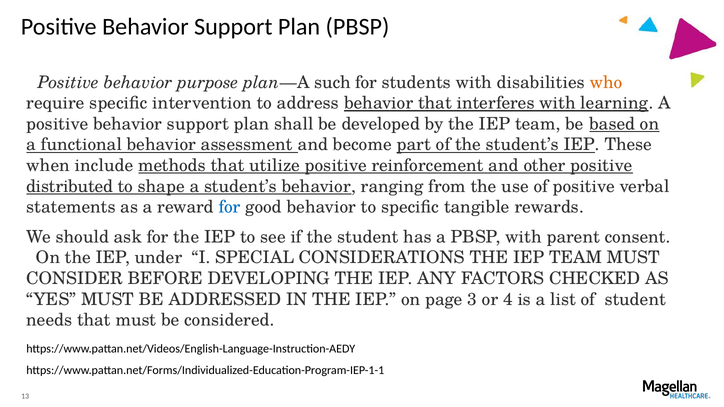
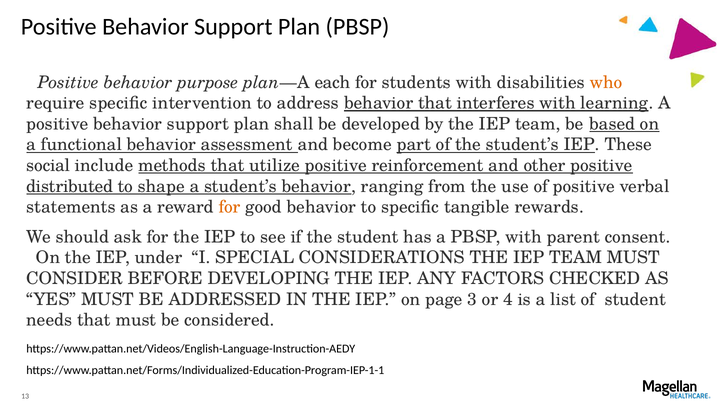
such: such -> each (333, 82)
when: when -> social (48, 166)
for colour: blue -> orange (230, 207)
